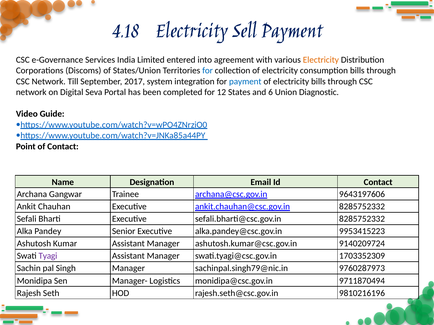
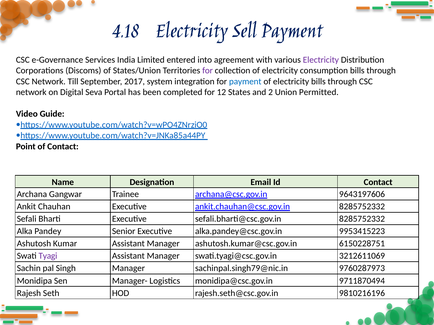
Electricity colour: orange -> purple (321, 60)
for colour: blue -> purple (208, 71)
6: 6 -> 2 (271, 92)
Diagnostic: Diagnostic -> Permitted (319, 92)
9140209724: 9140209724 -> 6150228751 (362, 244)
1703352309: 1703352309 -> 3212611069 (362, 256)
